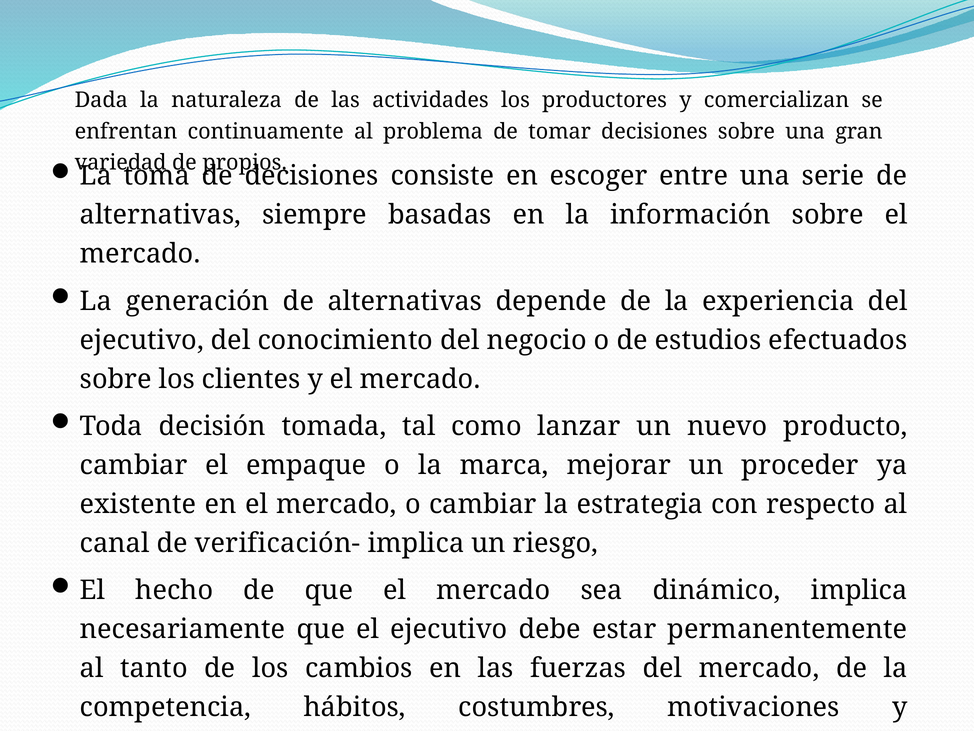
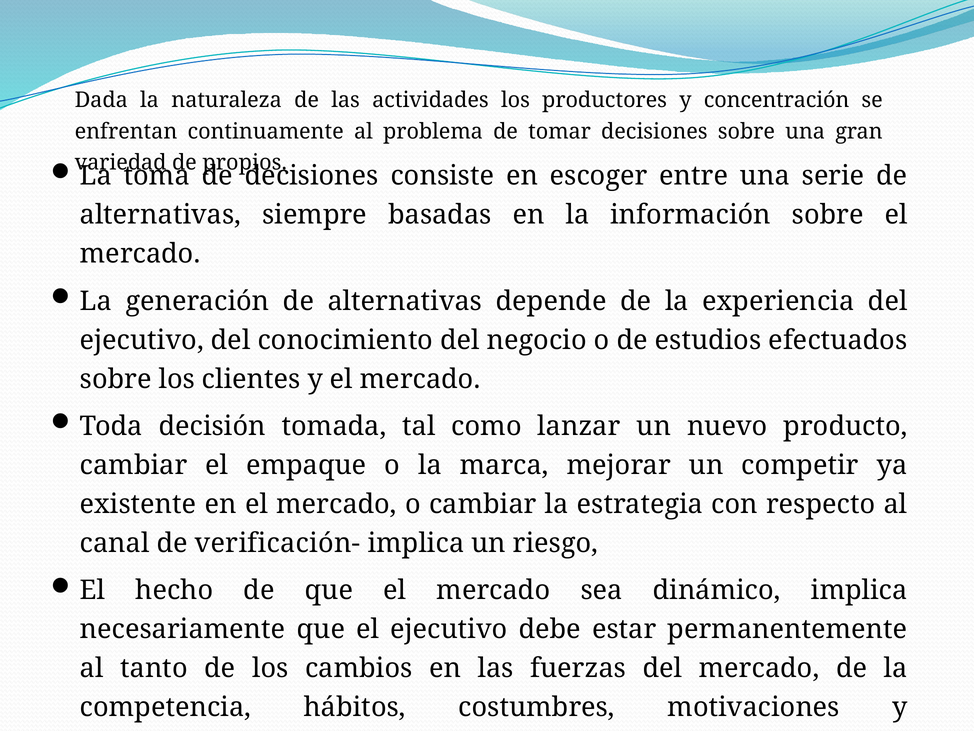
comercializan: comercializan -> concentración (777, 100)
proceder: proceder -> competir (800, 465)
